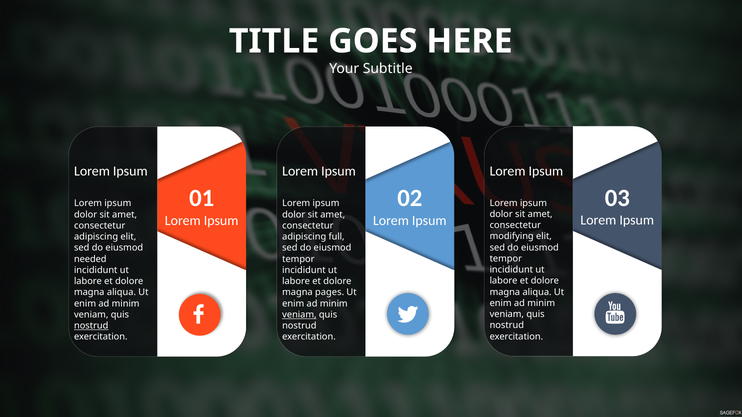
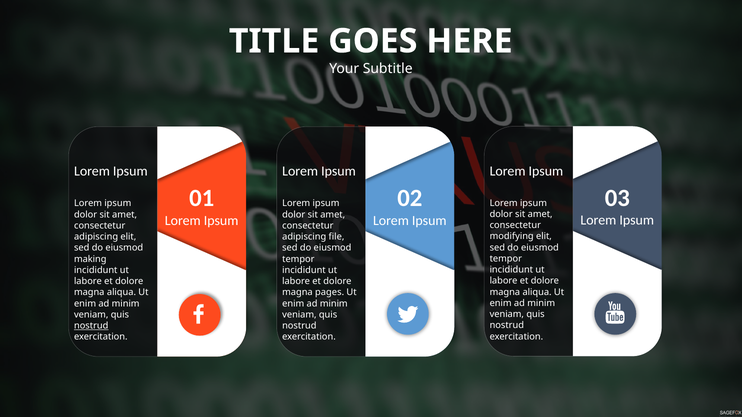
full: full -> file (337, 237)
needed: needed -> making (90, 259)
veniam underline: present -> none (299, 315)
